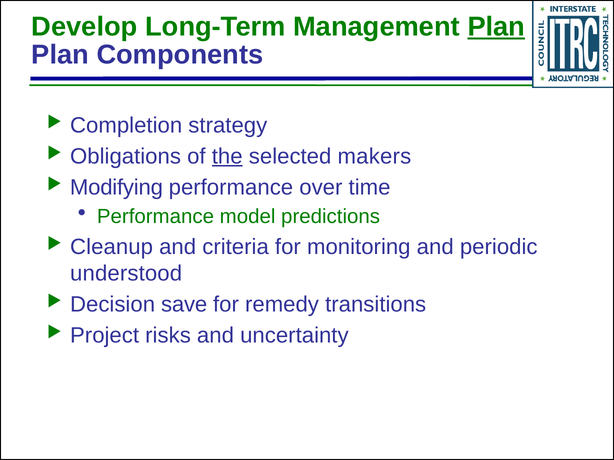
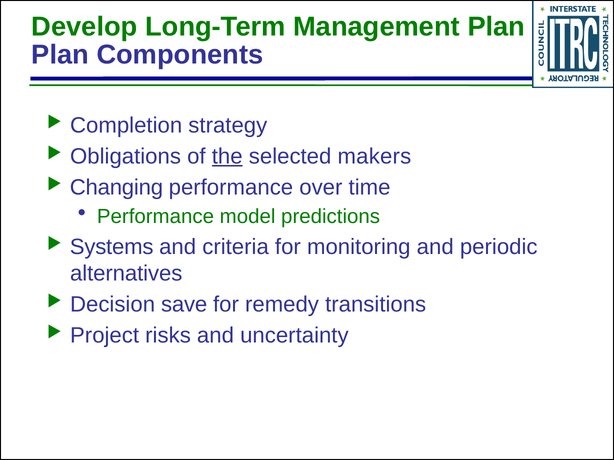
Plan underline: present -> none (496, 27)
Modifying: Modifying -> Changing (116, 187)
Cleanup: Cleanup -> Systems (112, 247)
understood: understood -> alternatives (126, 274)
